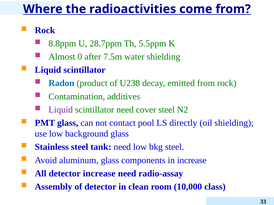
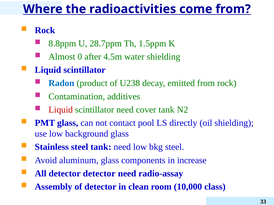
5.5ppm: 5.5ppm -> 1.5ppm (152, 44)
7.5m: 7.5m -> 4.5m (113, 57)
Liquid colour: purple -> red (61, 110)
cover steel: steel -> tank (167, 110)
detector increase: increase -> detector (99, 174)
